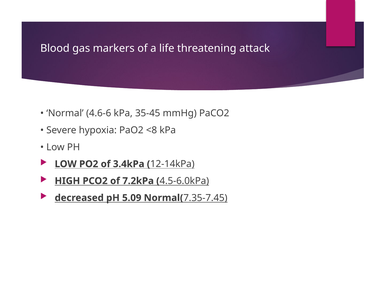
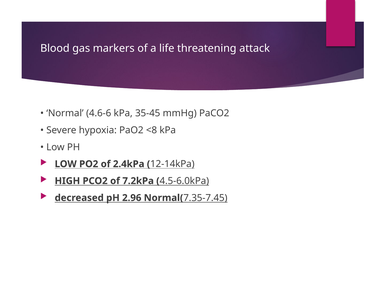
3.4kPa: 3.4kPa -> 2.4kPa (129, 164)
5.09: 5.09 -> 2.96 (132, 198)
